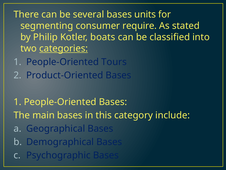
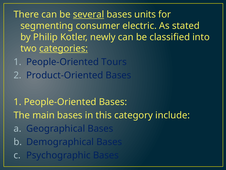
several underline: none -> present (89, 15)
require: require -> electric (140, 26)
boats: boats -> newly (103, 37)
